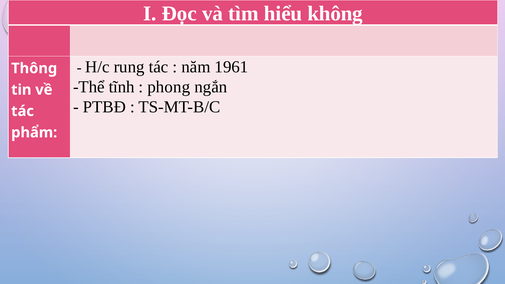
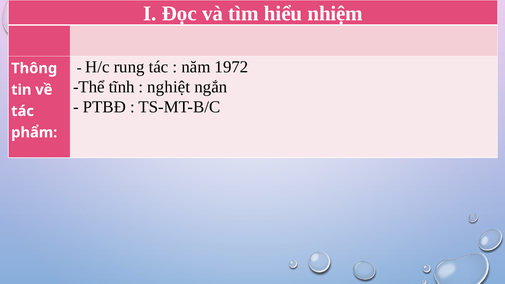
không: không -> nhiệm (335, 13)
1961: 1961 -> 1972 (232, 67)
phong: phong -> nghiệt (169, 87)
